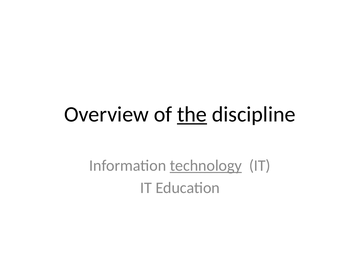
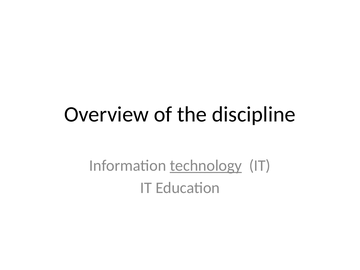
the underline: present -> none (192, 114)
